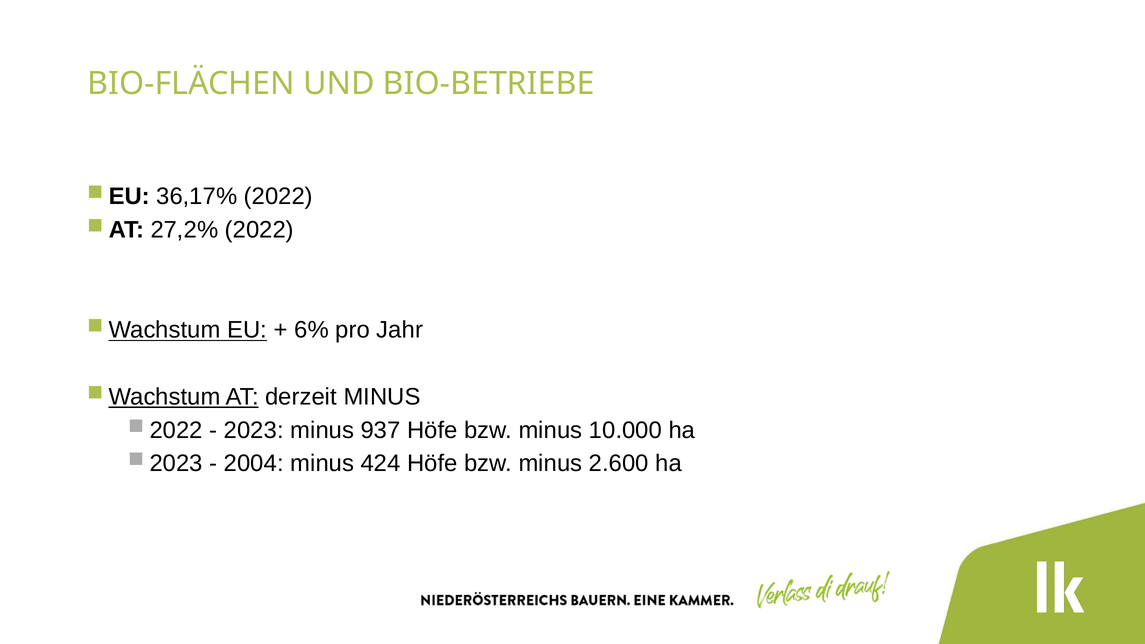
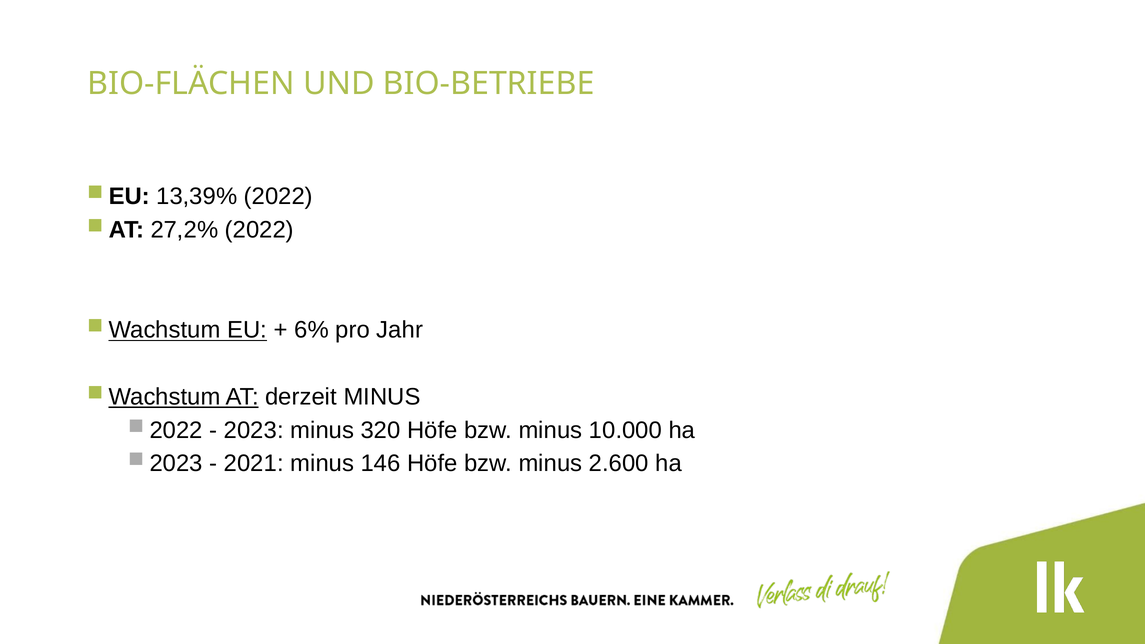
36,17%: 36,17% -> 13,39% (197, 196)
937: 937 -> 320 (381, 430)
2004: 2004 -> 2021 (254, 464)
424: 424 -> 146 (381, 464)
